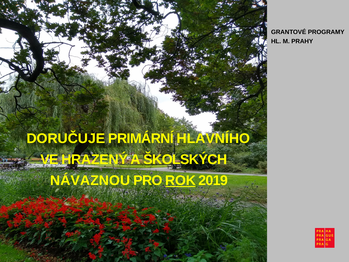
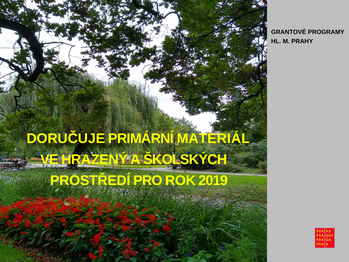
HLAVNÍHO: HLAVNÍHO -> MATERIÁL (213, 138)
NÁVAZNOU: NÁVAZNOU -> PROSTŘEDÍ (90, 180)
ROK underline: present -> none (181, 180)
